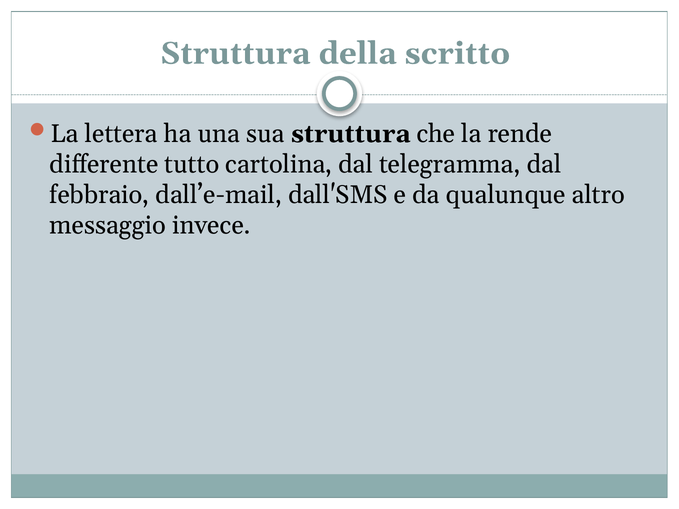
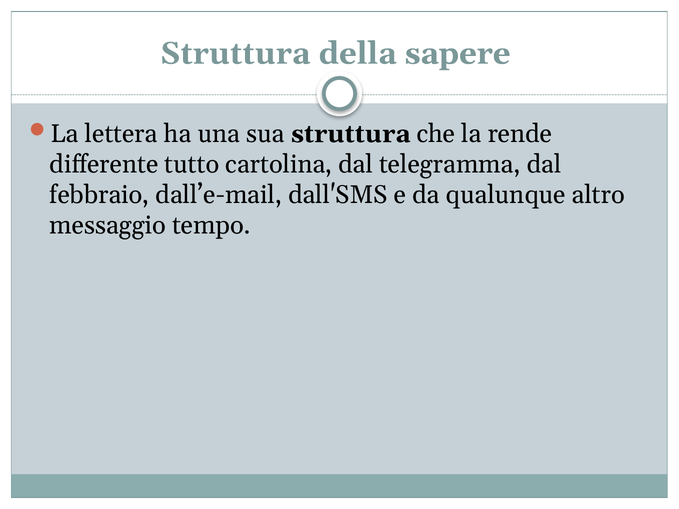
scritto: scritto -> sapere (458, 53)
invece: invece -> tempo (211, 226)
